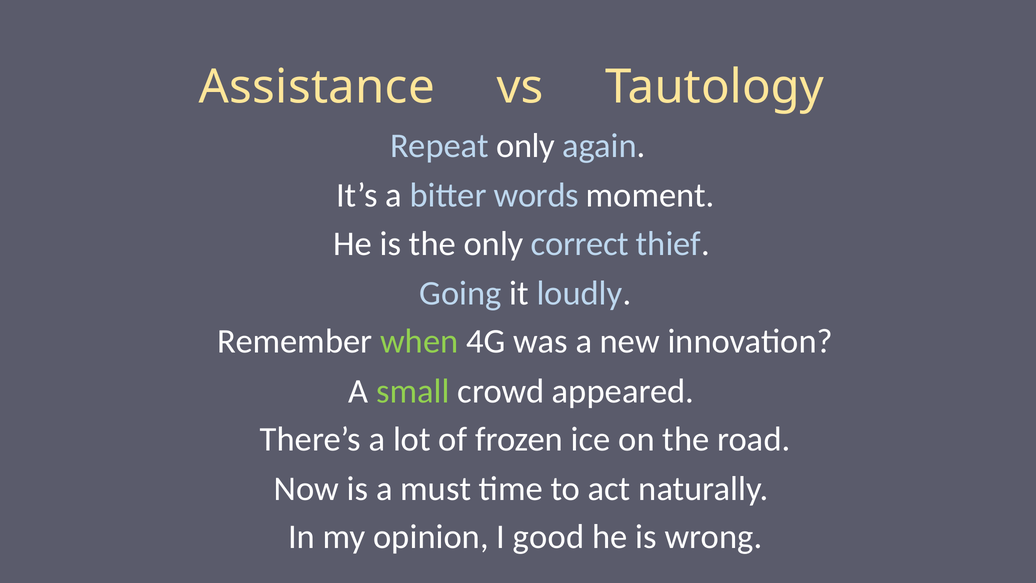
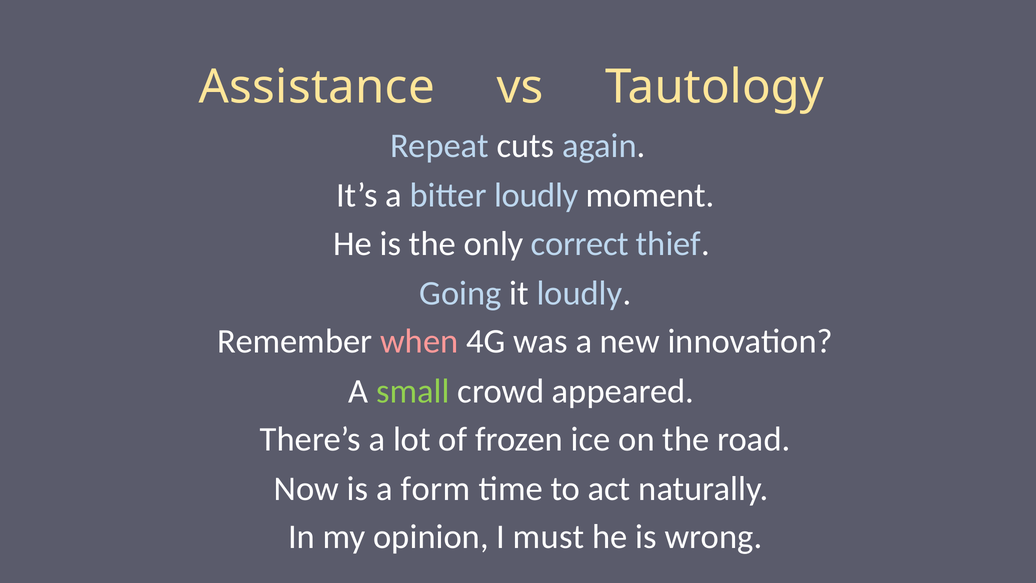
Repeat only: only -> cuts (525, 146)
bitter words: words -> loudly (536, 195)
when colour: light green -> pink (419, 341)
must: must -> form (436, 489)
good: good -> must (549, 537)
